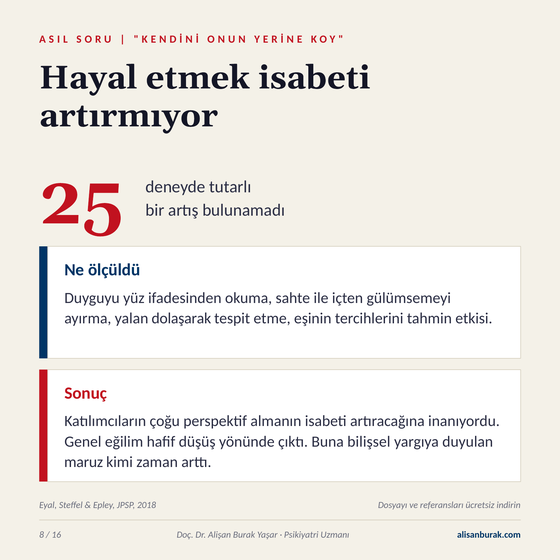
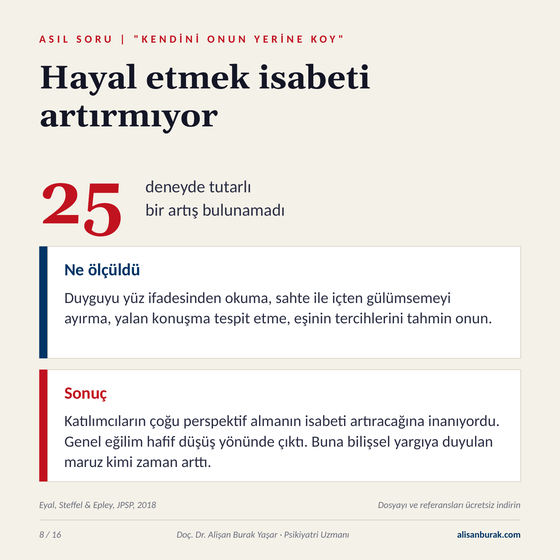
dolaşarak: dolaşarak -> konuşma (181, 318)
etkisi: etkisi -> onun (474, 318)
